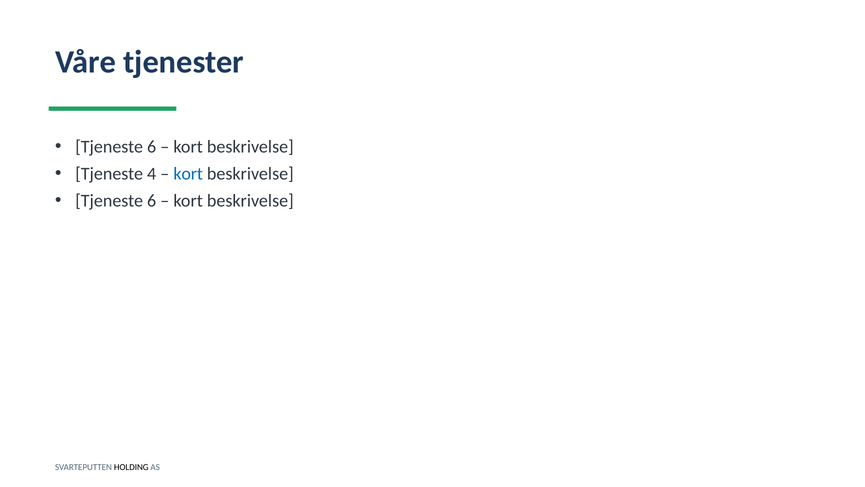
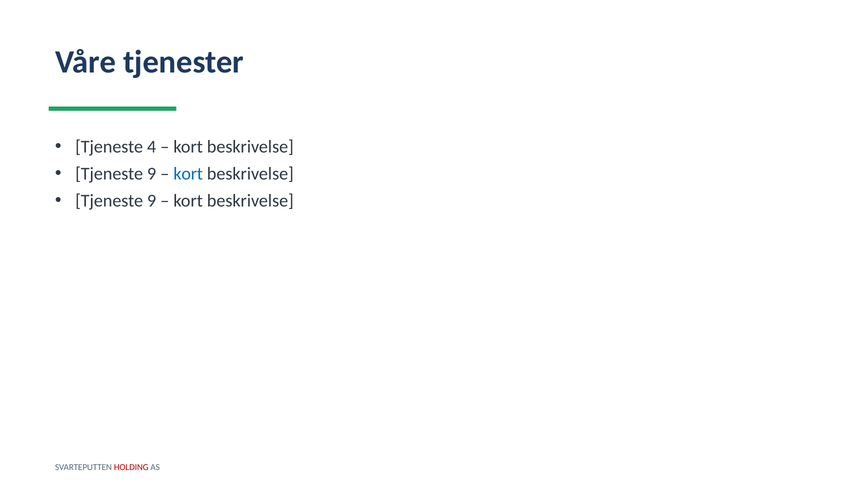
6: 6 -> 4 (152, 147)
4: 4 -> 9 (152, 174)
6: 6 -> 9 (152, 201)
HOLDING colour: black -> red (131, 467)
